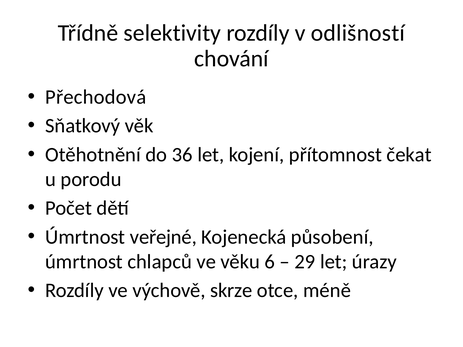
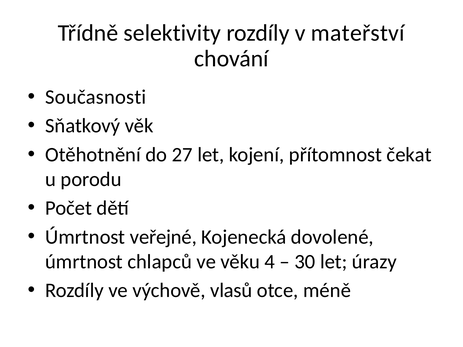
odlišností: odlišností -> mateřství (358, 33)
Přechodová: Přechodová -> Současnosti (96, 97)
36: 36 -> 27 (182, 155)
působení: působení -> dovolené (332, 237)
6: 6 -> 4 (270, 262)
29: 29 -> 30 (305, 262)
skrze: skrze -> vlasů (231, 291)
